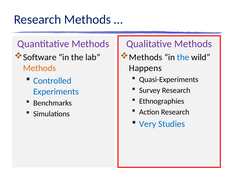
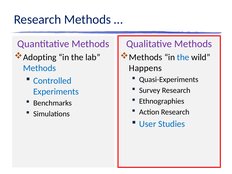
Software: Software -> Adopting (40, 57)
Methods colour: orange -> blue (40, 68)
Very: Very -> User (148, 124)
